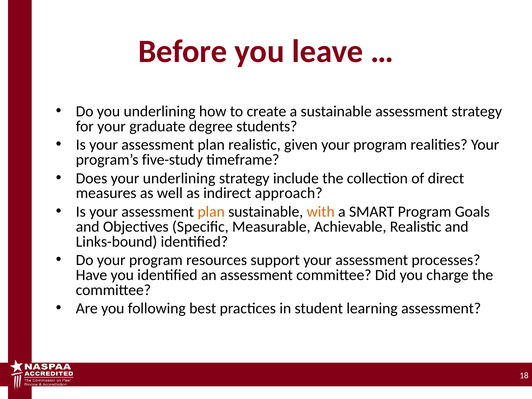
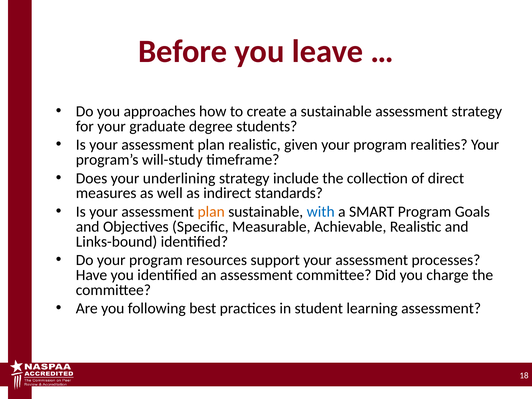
you underlining: underlining -> approaches (160, 111)
five-study: five-study -> will-study (172, 160)
approach: approach -> standards (289, 193)
with colour: orange -> blue (321, 212)
